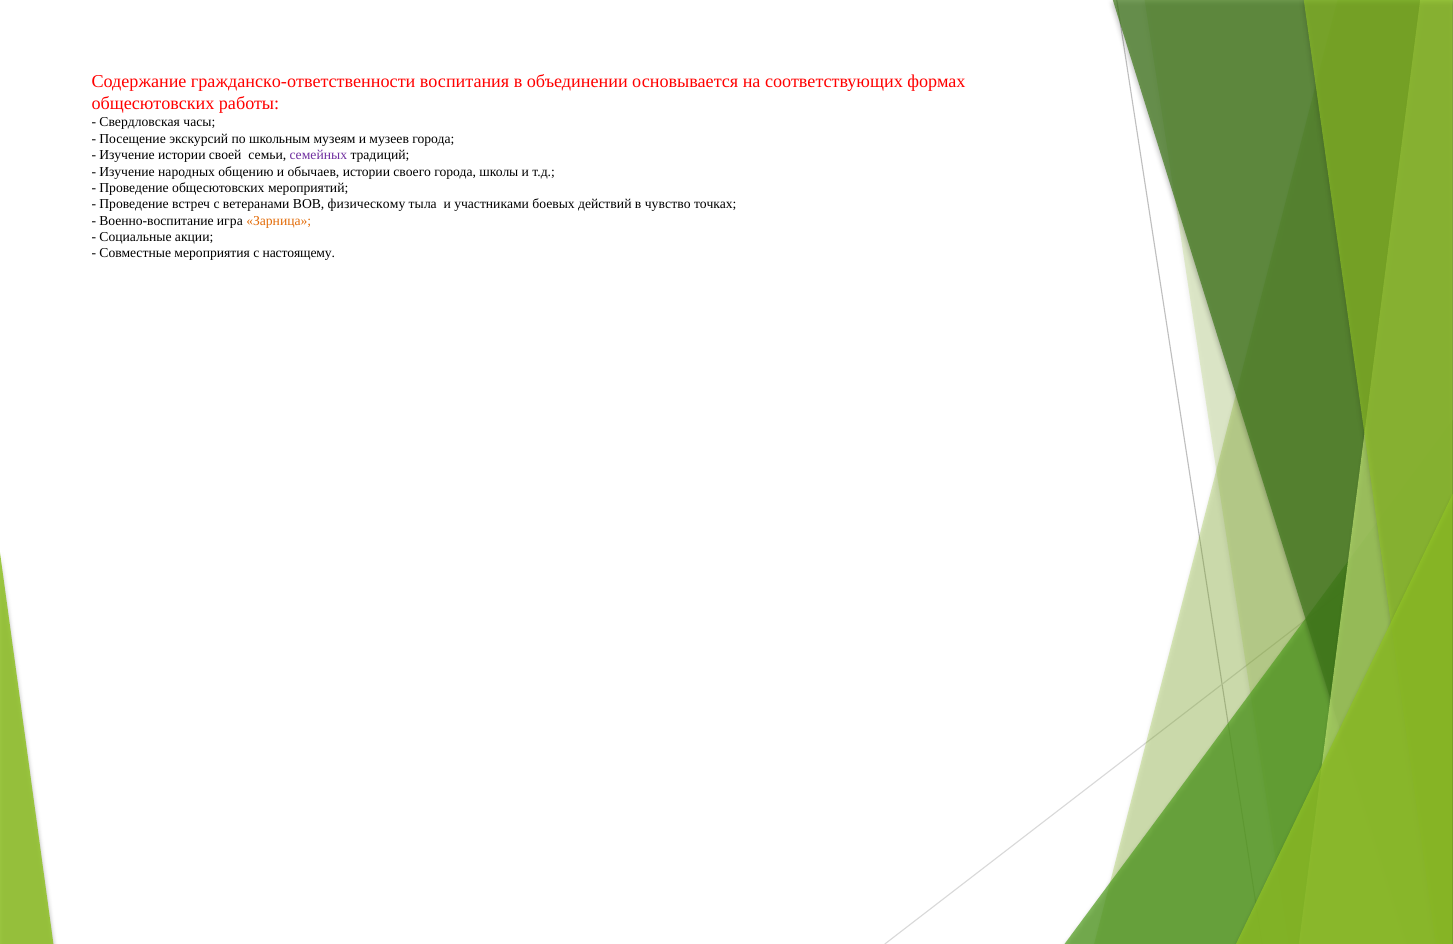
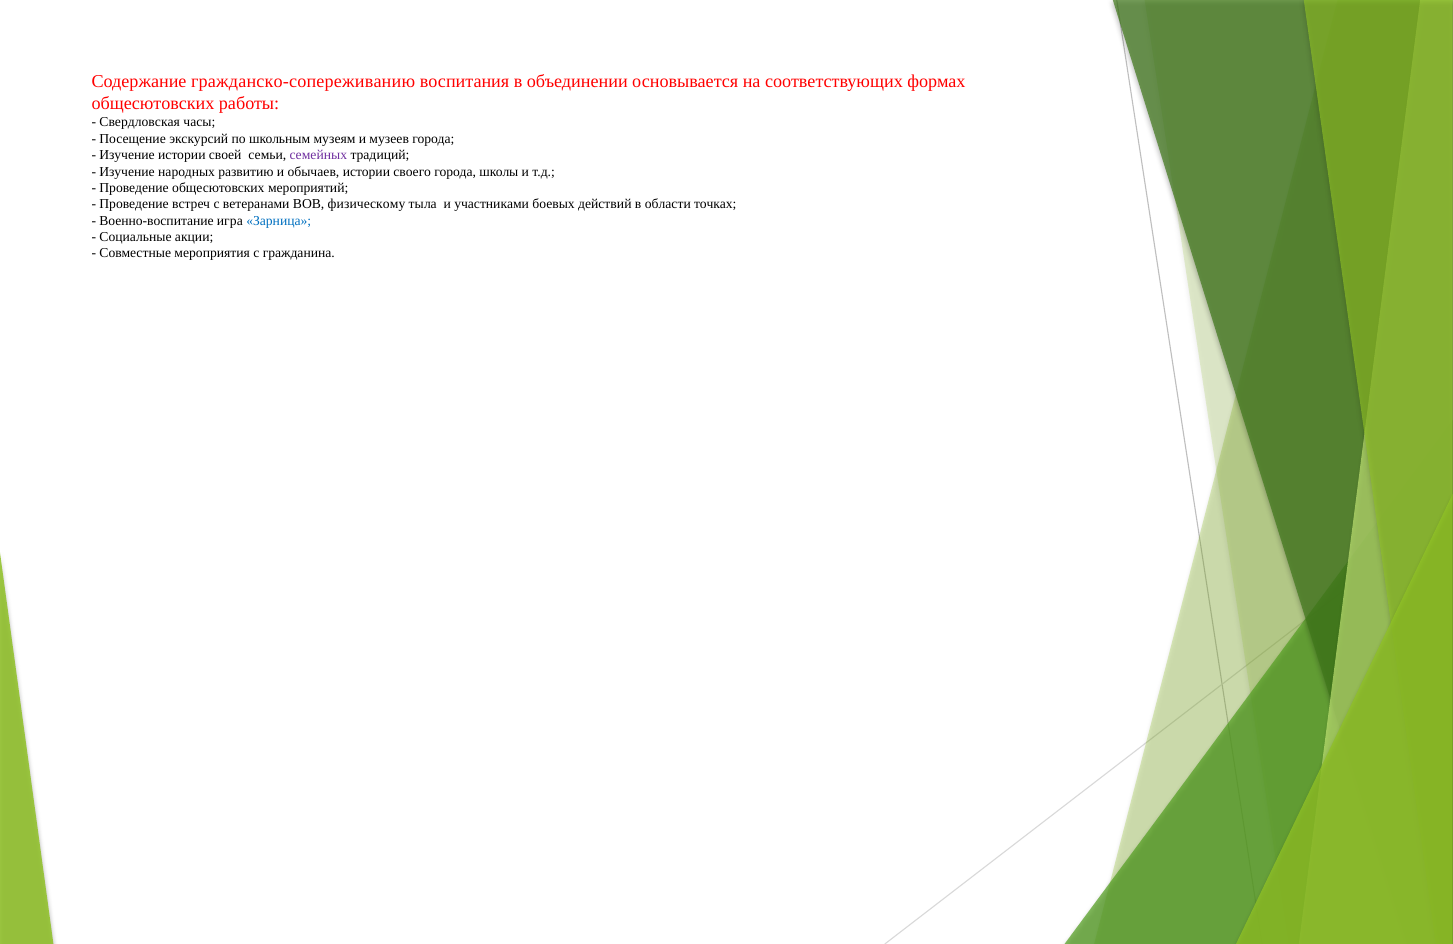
гражданско-ответственности: гражданско-ответственности -> гражданско-сопереживанию (303, 82)
общению: общению -> развитию (246, 172)
чувство: чувство -> области (668, 204)
Зарница colour: orange -> blue (279, 221)
настоящему: настоящему -> гражданина (299, 254)
